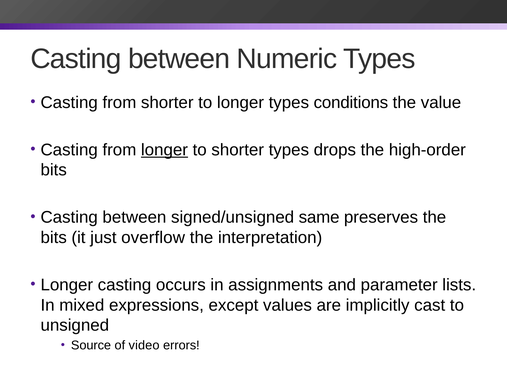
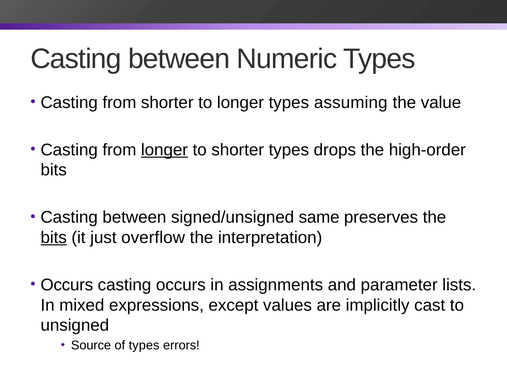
conditions: conditions -> assuming (351, 103)
bits underline: none -> present (54, 238)
Longer: Longer -> Occurs (67, 285)
of video: video -> types (144, 346)
